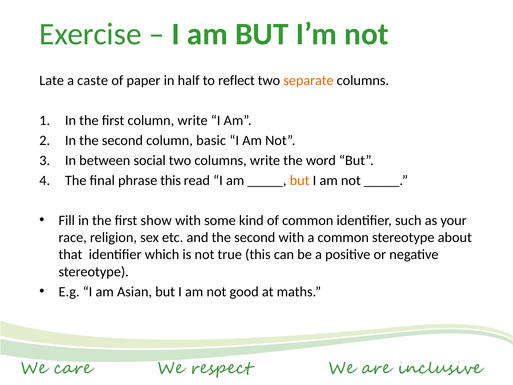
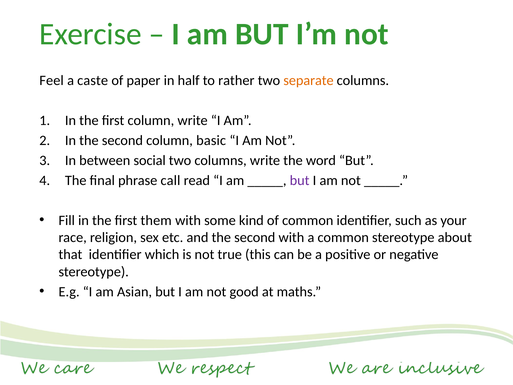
Late: Late -> Feel (52, 81)
reflect: reflect -> rather (236, 81)
phrase this: this -> call (170, 180)
but colour: orange -> purple (300, 180)
show: show -> them (156, 220)
